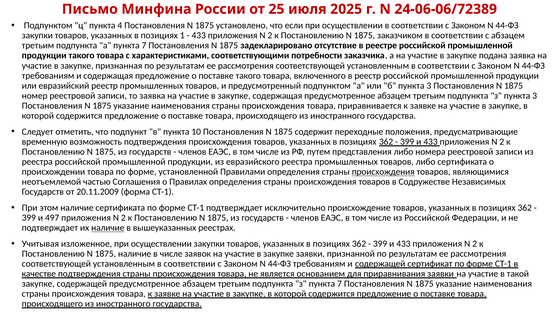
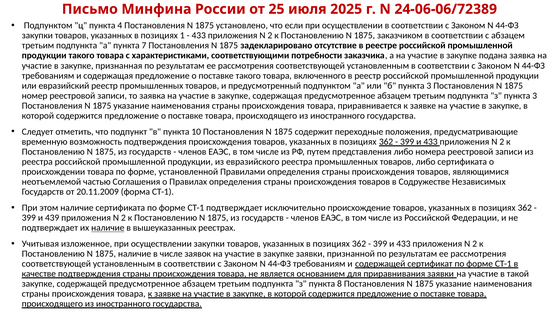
происхождения underline: present -> none (383, 172)
497: 497 -> 439 (52, 218)
з пункта 7: 7 -> 8 (340, 284)
